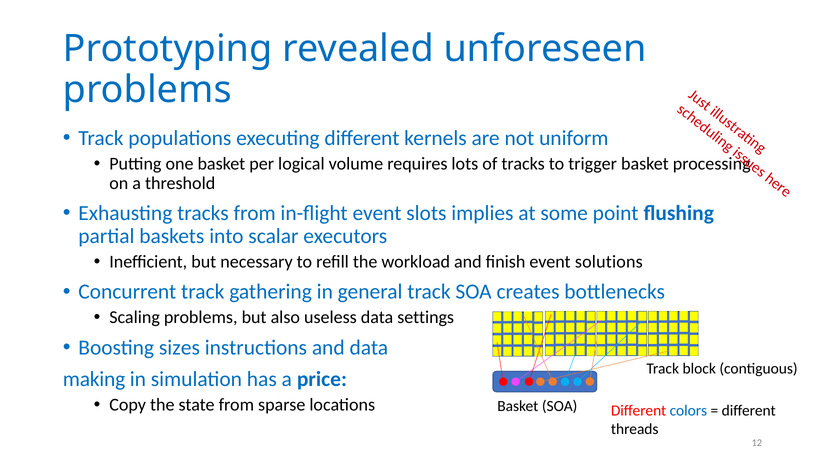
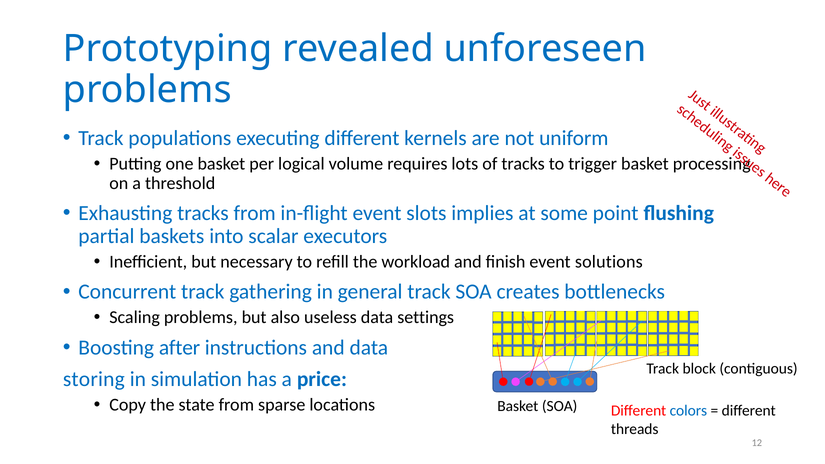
sizes: sizes -> after (180, 347)
making: making -> storing (94, 379)
